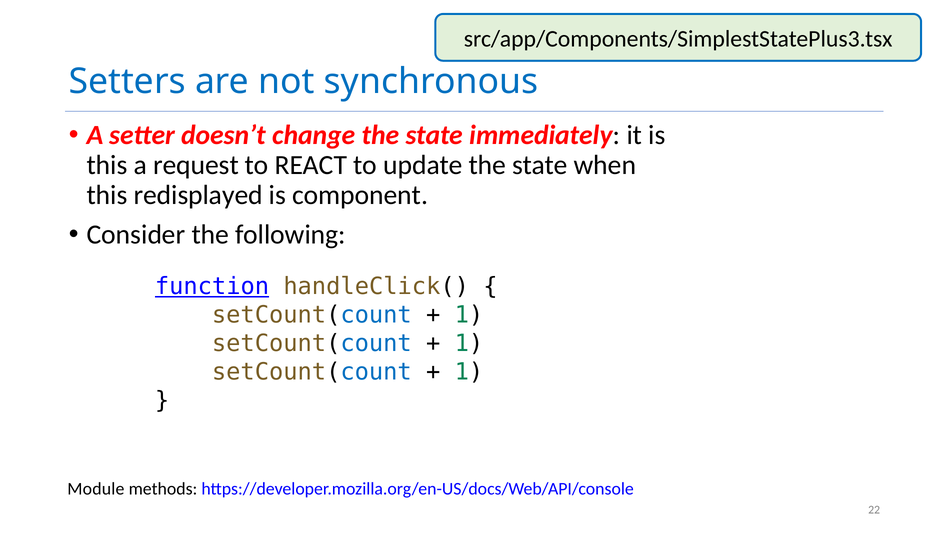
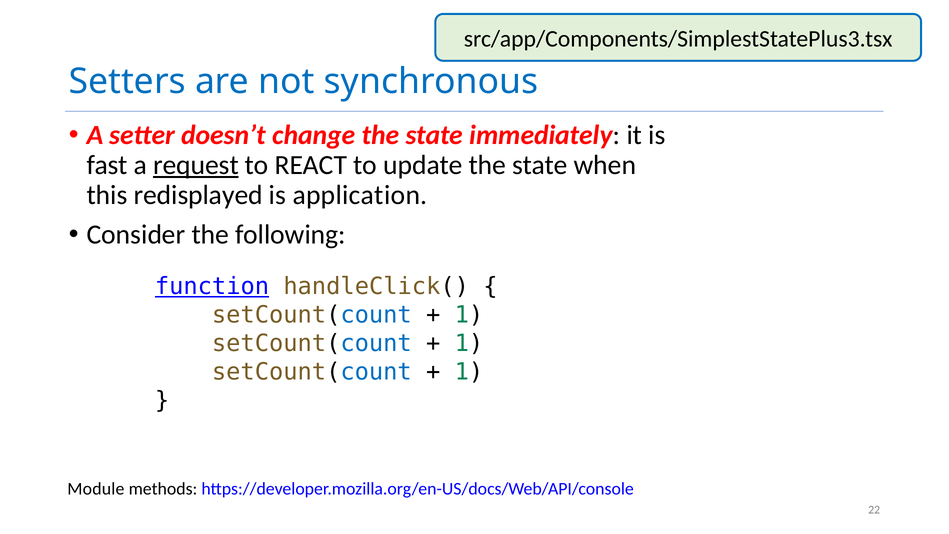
this: this -> fast (107, 165)
request underline: none -> present (196, 165)
component: component -> application (360, 195)
